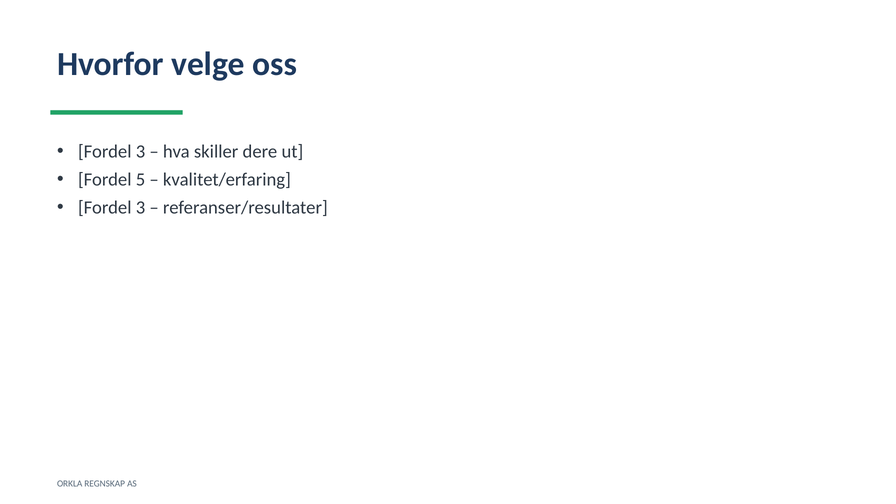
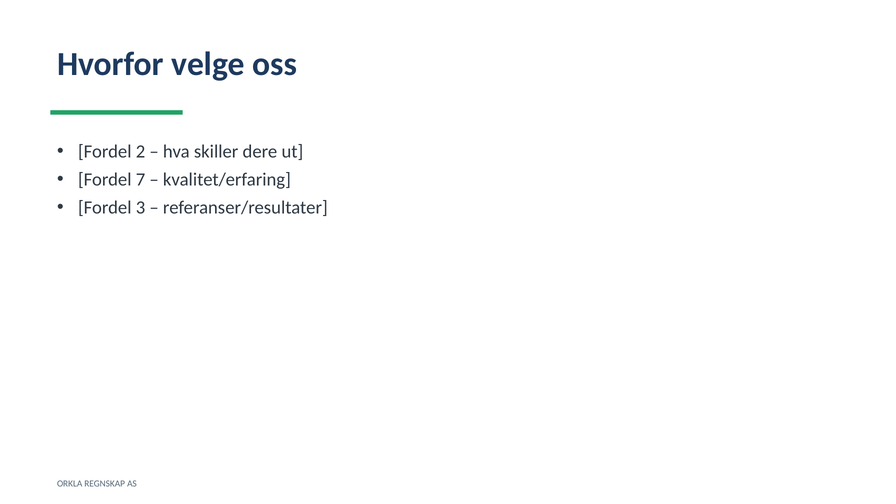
3: 3 -> 2 (141, 152)
5: 5 -> 7 (141, 180)
